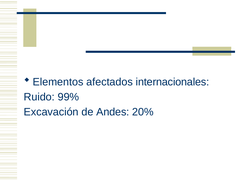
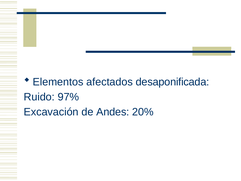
internacionales: internacionales -> desaponificada (172, 82)
99%: 99% -> 97% (68, 97)
